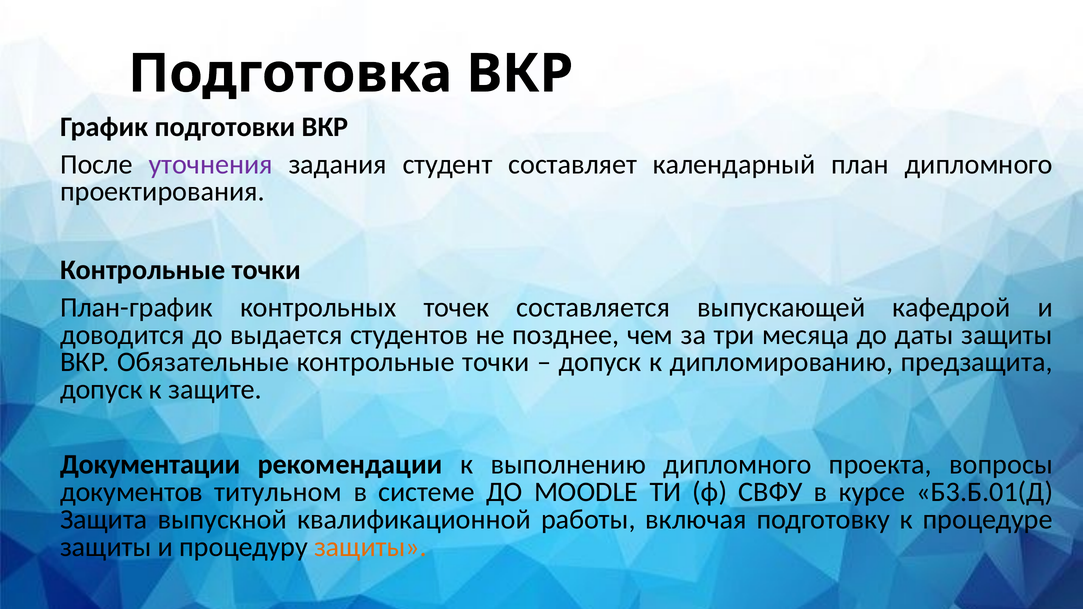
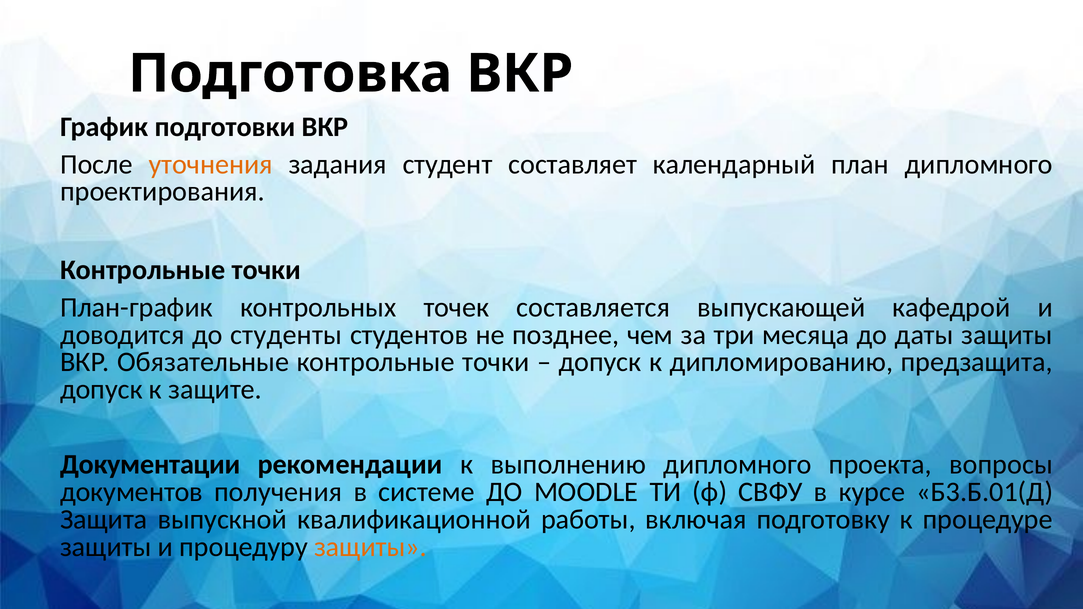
уточнения colour: purple -> orange (211, 164)
выдается: выдается -> студенты (286, 335)
титульном: титульном -> получения (278, 492)
